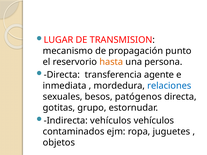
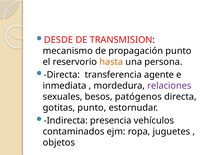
LUGAR: LUGAR -> DESDE (58, 40)
relaciones colour: blue -> purple (169, 86)
gotitas grupo: grupo -> punto (92, 108)
Indirecta vehículos: vehículos -> presencia (111, 121)
